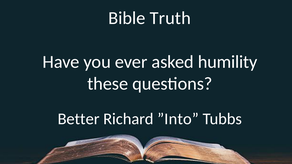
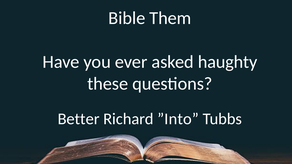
Truth: Truth -> Them (170, 18)
humility: humility -> haughty (228, 62)
